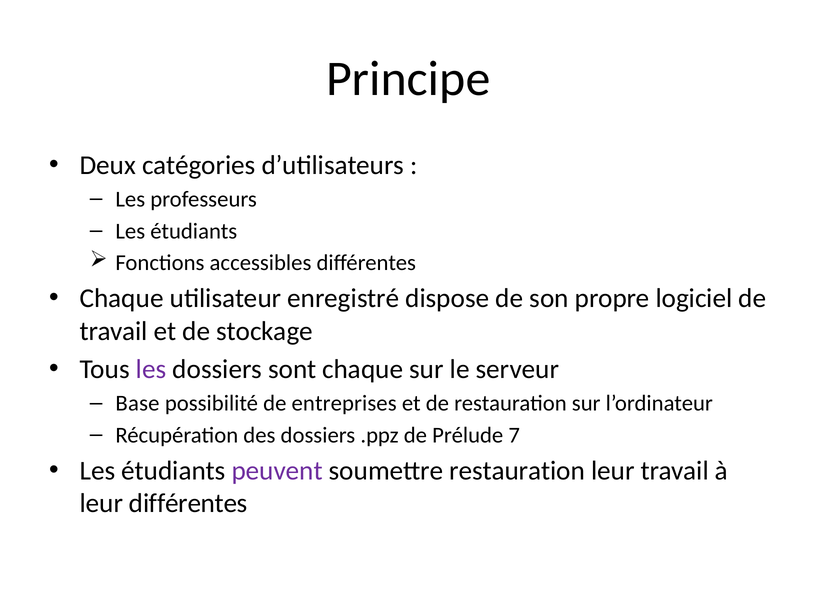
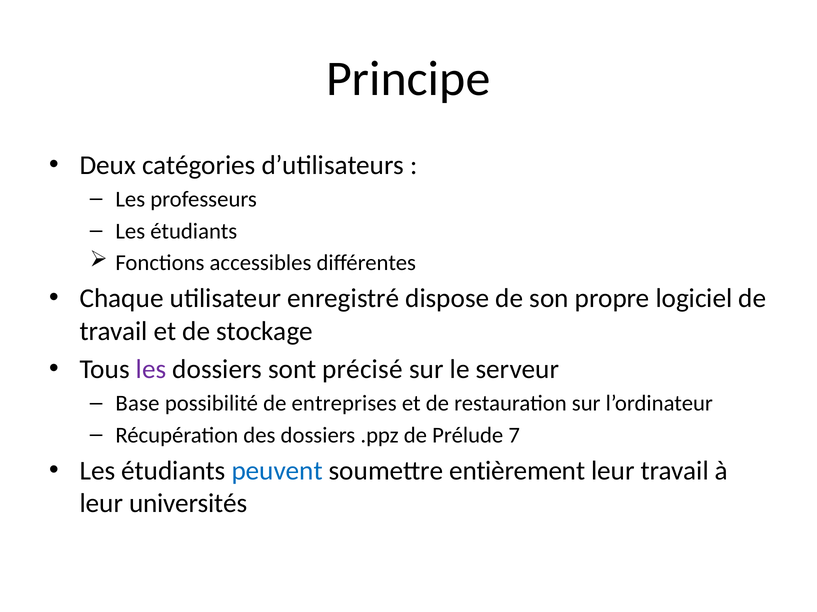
sont chaque: chaque -> précisé (363, 370)
peuvent colour: purple -> blue (277, 471)
soumettre restauration: restauration -> entièrement (517, 471)
leur différentes: différentes -> universités (188, 504)
